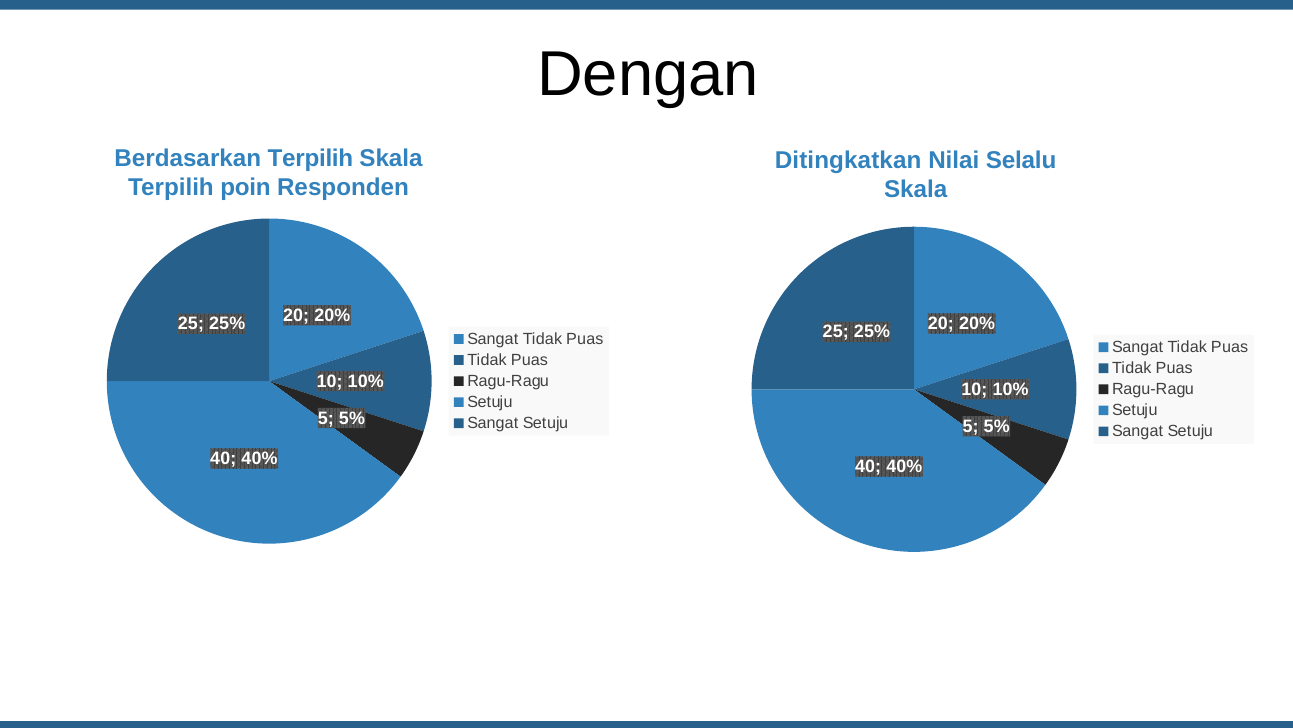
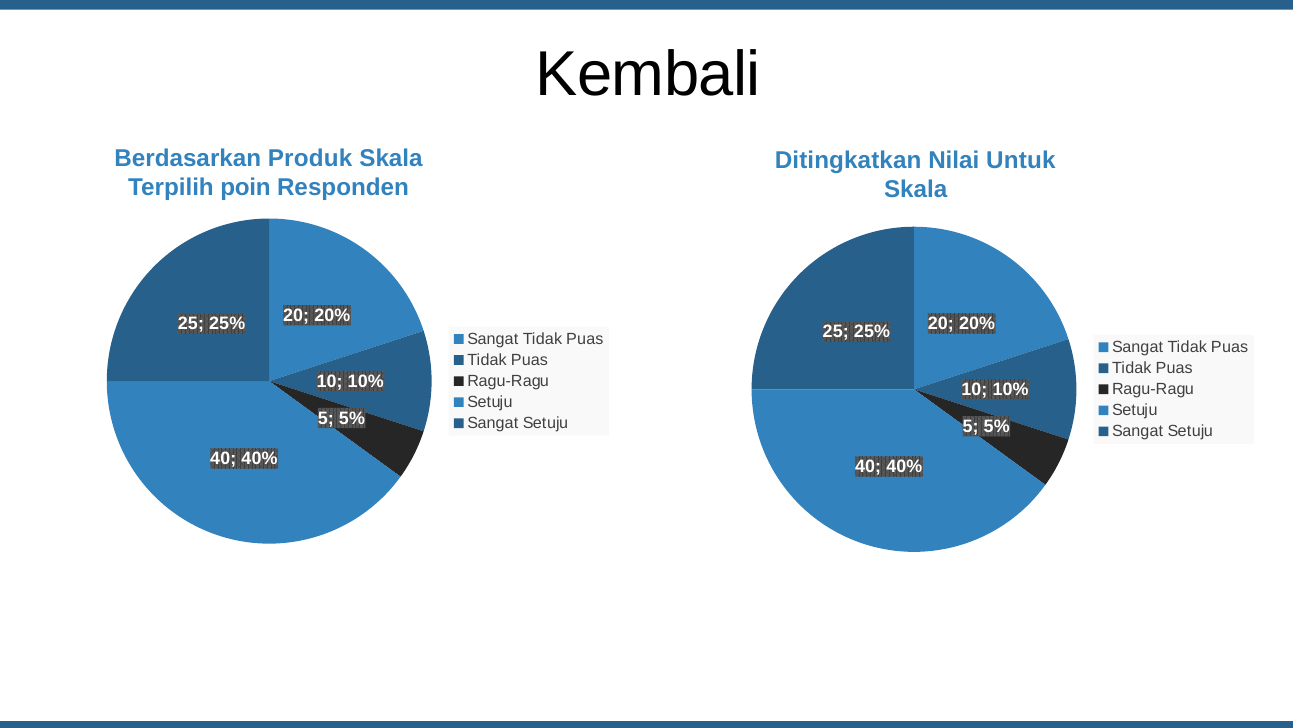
Dengan: Dengan -> Kembali (648, 75)
Berdasarkan Terpilih: Terpilih -> Produk (310, 159)
Selalu: Selalu -> Untuk (1021, 161)
